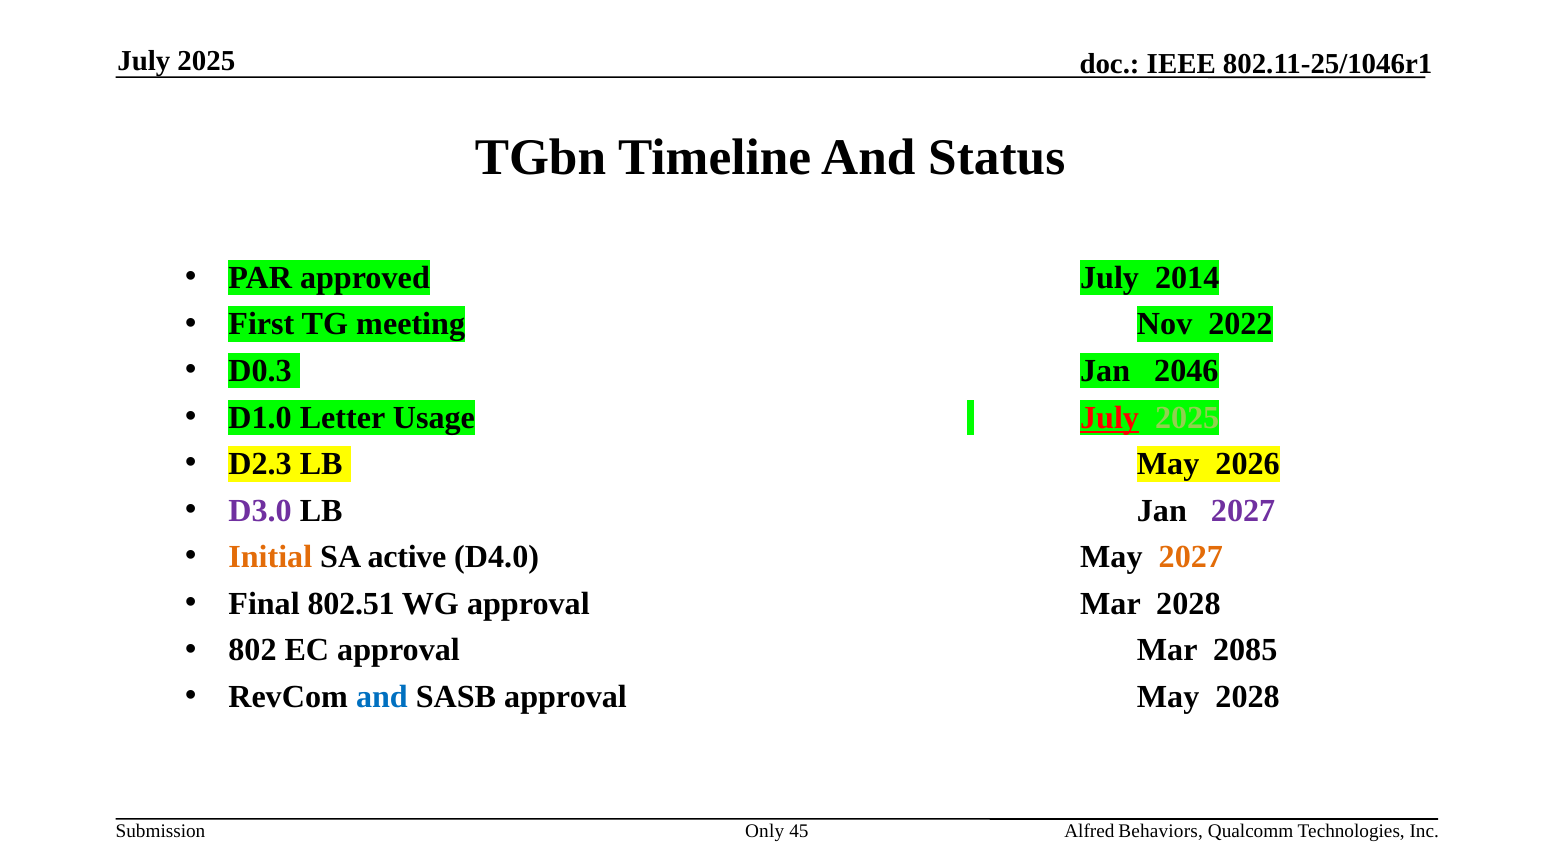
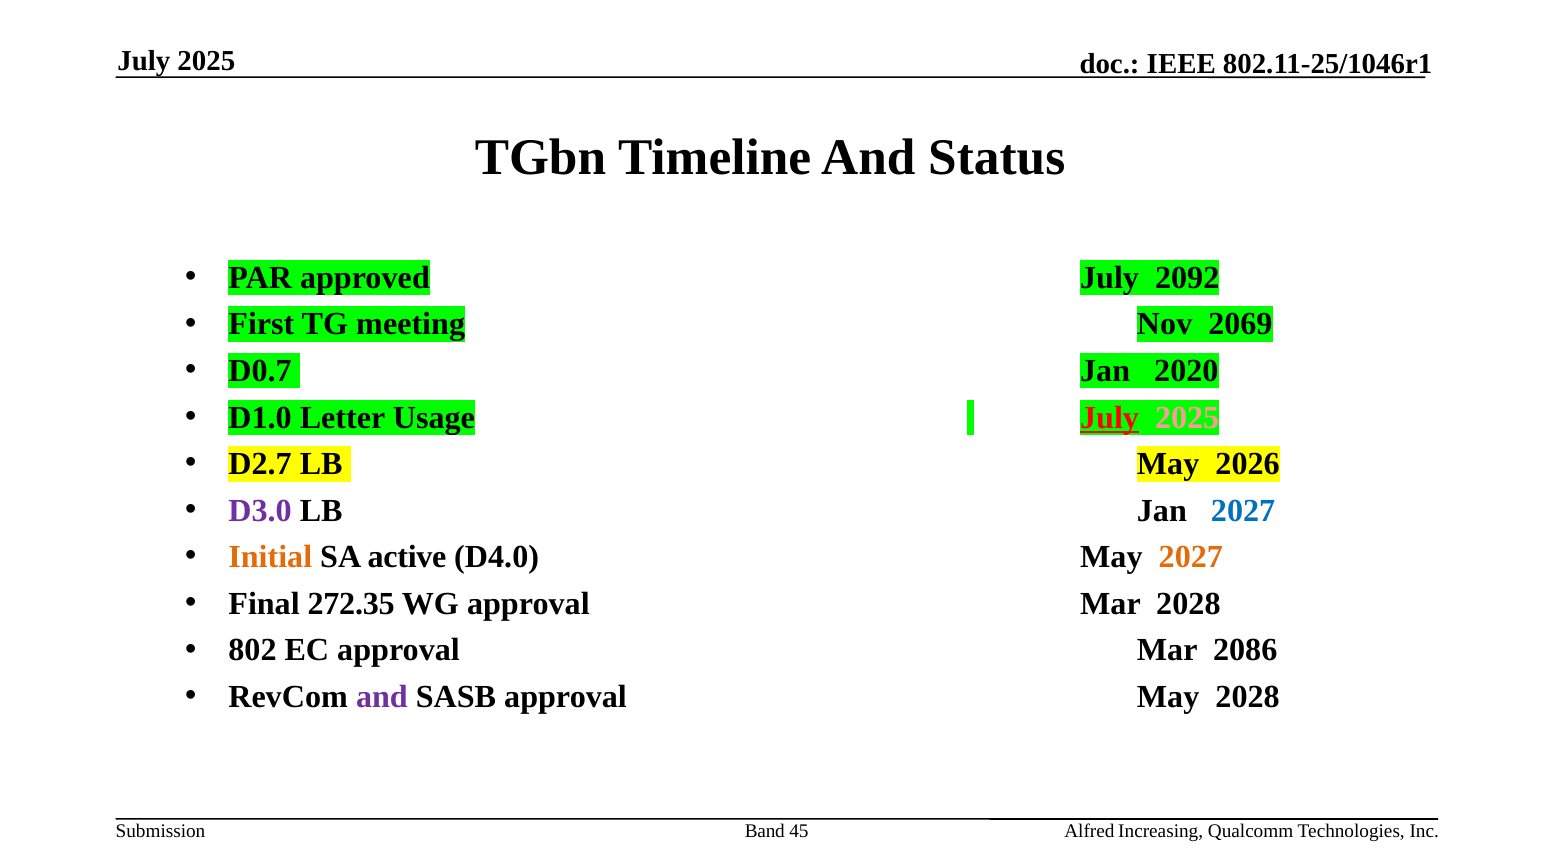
2014: 2014 -> 2092 (1187, 278)
2022: 2022 -> 2069 (1240, 324)
D0.3: D0.3 -> D0.7 (260, 371)
2046: 2046 -> 2020 (1186, 371)
2025 colour: light green -> pink (1187, 417)
D2.3: D2.3 -> D2.7 (260, 464)
2027 colour: purple -> blue (1243, 510)
802.51: 802.51 -> 272.35 (351, 604)
2085: 2085 -> 2086 (1245, 650)
and colour: blue -> purple (382, 697)
Only: Only -> Band (765, 831)
Behaviors: Behaviors -> Increasing (1161, 831)
